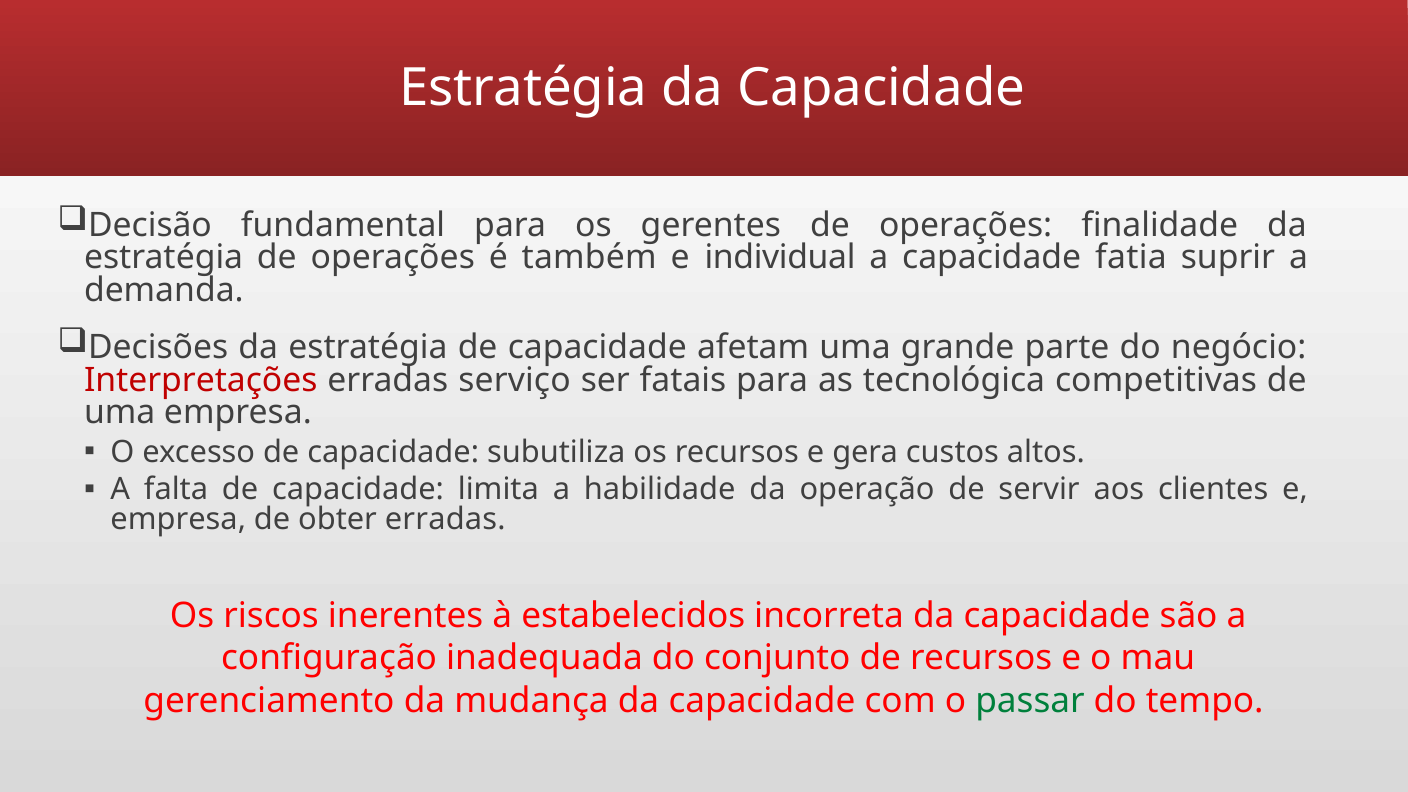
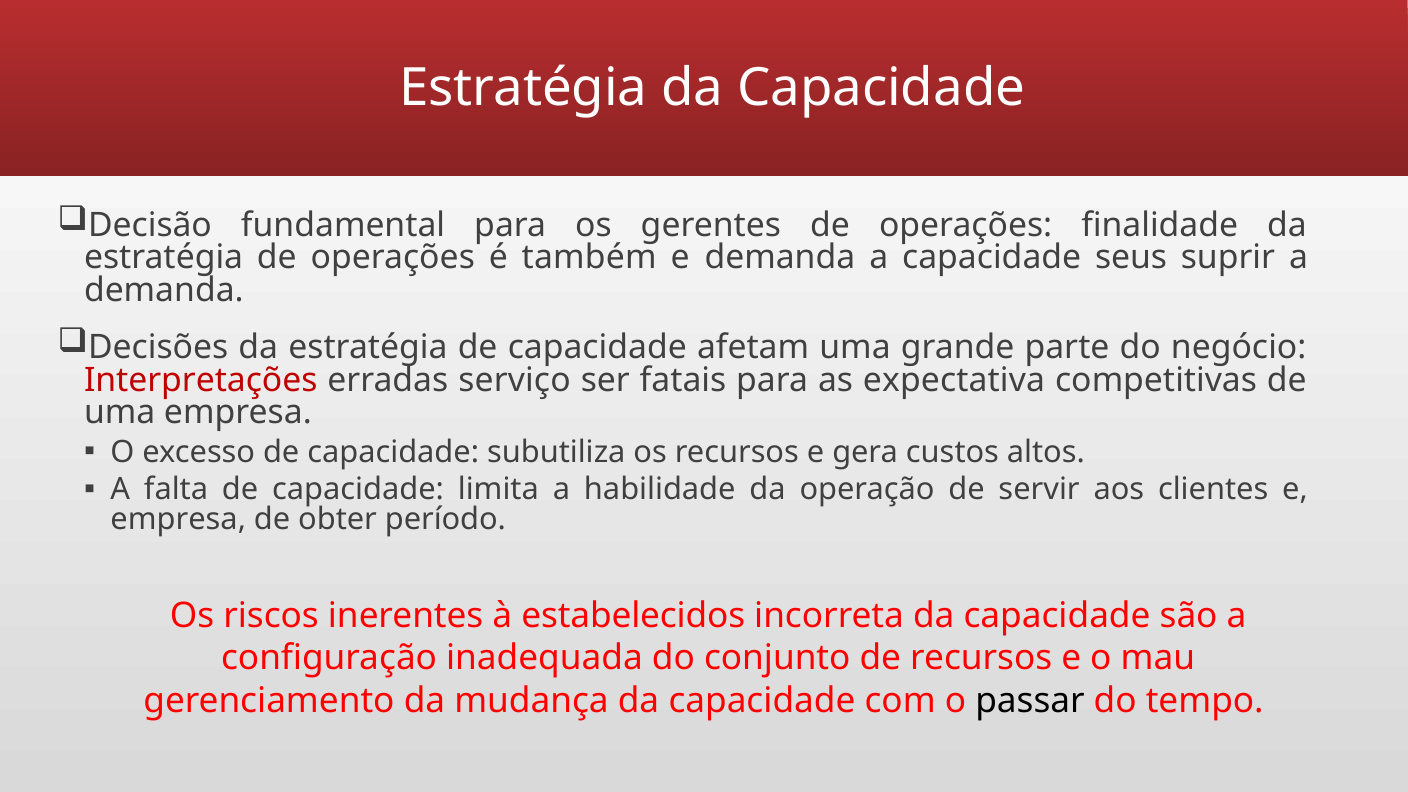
e individual: individual -> demanda (780, 258)
fatia: fatia -> seus (1131, 258)
tecnológica: tecnológica -> expectativa (954, 380)
obter erradas: erradas -> período (445, 520)
passar colour: green -> black (1030, 701)
